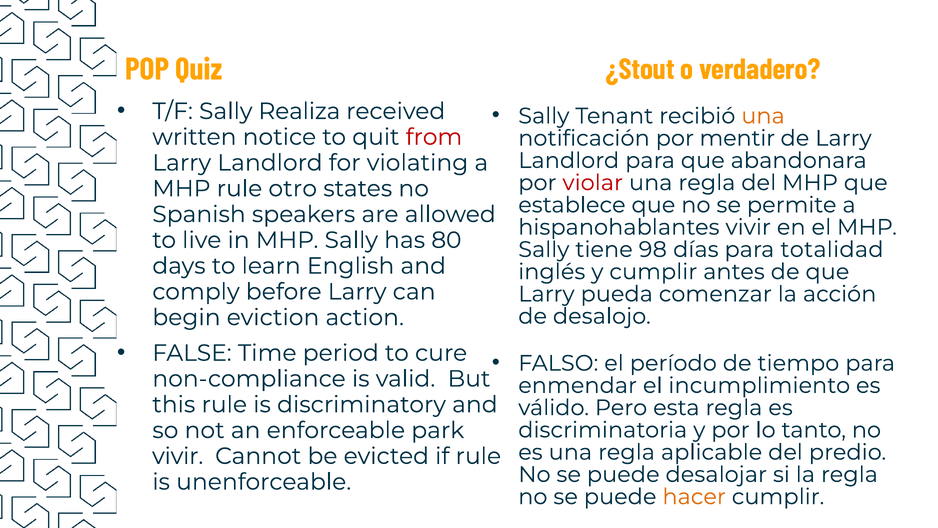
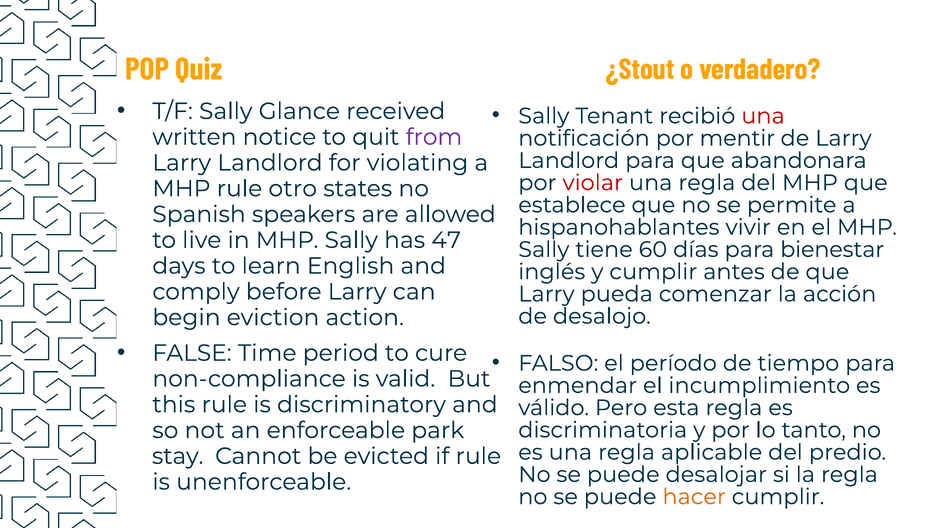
Realiza: Realiza -> Glance (299, 111)
una colour: orange -> red (763, 116)
from colour: red -> purple (434, 137)
80: 80 -> 47 (446, 240)
98: 98 -> 60 (653, 249)
totalidad: totalidad -> bienestar (832, 249)
vivir: vivir -> stay (178, 456)
